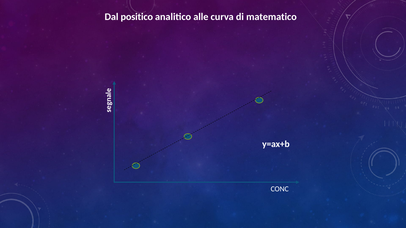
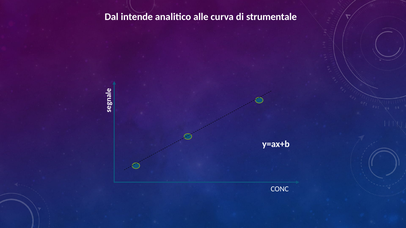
positico: positico -> intende (137, 17)
matematico: matematico -> strumentale (272, 17)
